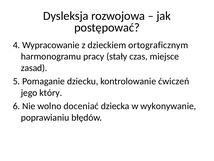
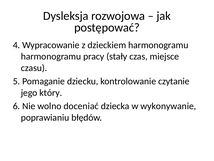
dzieckiem ortograficznym: ortograficznym -> harmonogramu (158, 45)
zasad: zasad -> czasu (34, 68)
ćwiczeń: ćwiczeń -> czytanie (174, 81)
